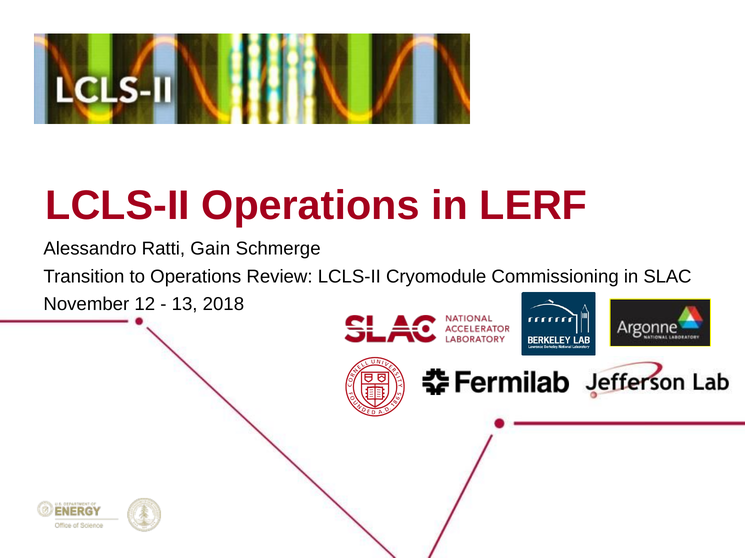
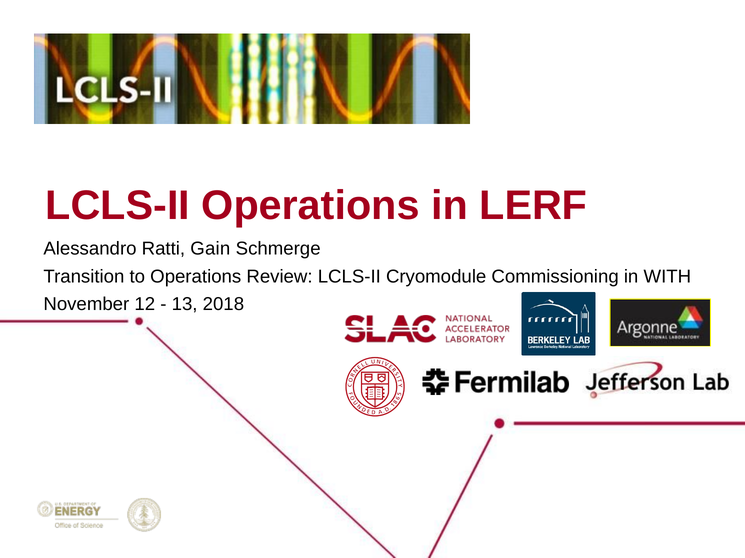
SLAC: SLAC -> WITH (667, 277)
